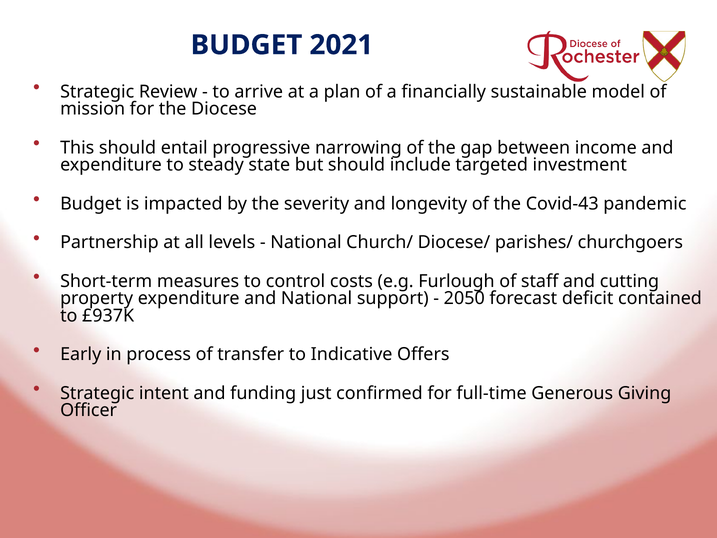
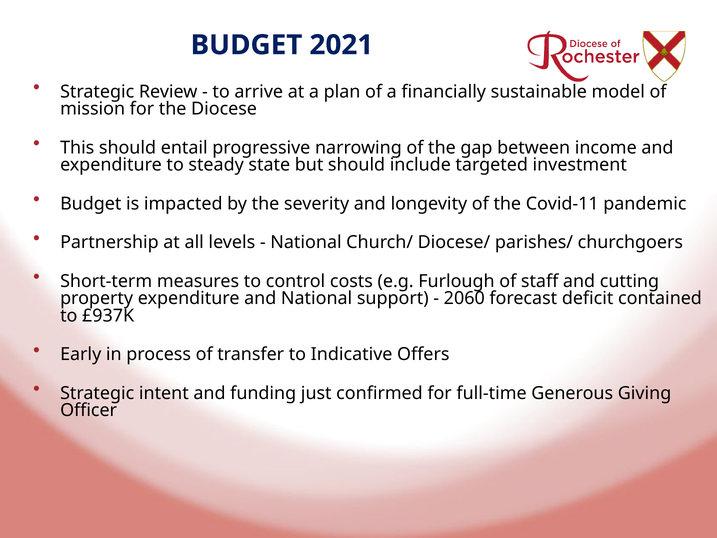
Covid-43: Covid-43 -> Covid-11 (562, 204)
2050: 2050 -> 2060 (464, 298)
